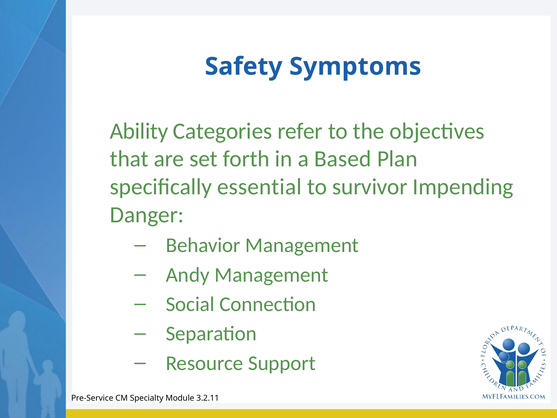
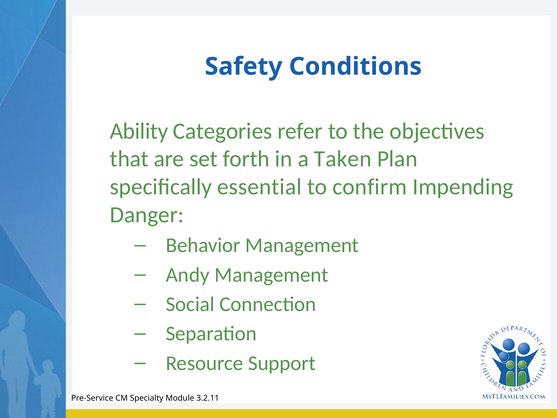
Symptoms: Symptoms -> Conditions (355, 66)
Based: Based -> Taken (343, 159)
survivor: survivor -> confirm (370, 187)
